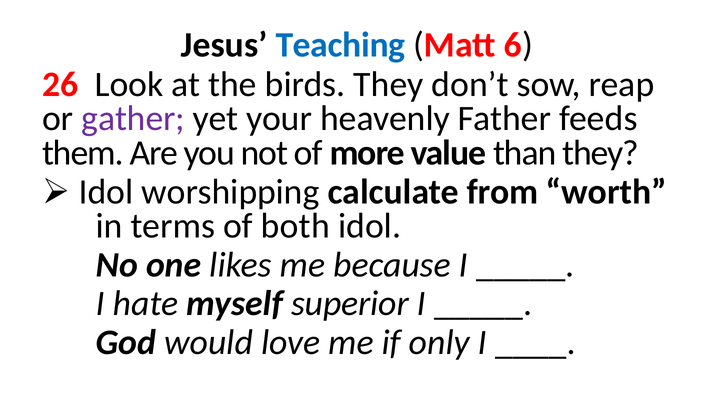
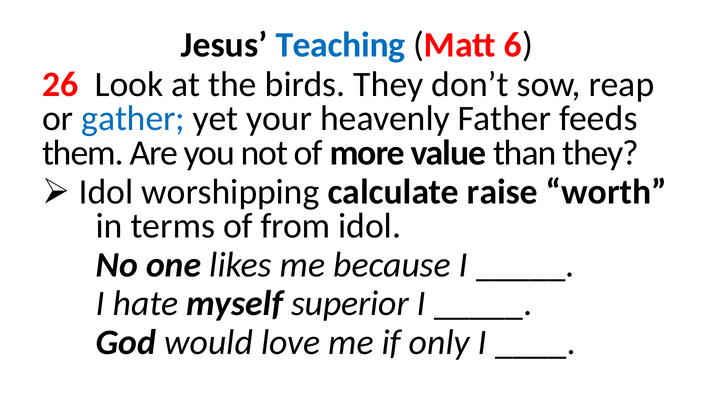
gather colour: purple -> blue (133, 119)
from: from -> raise (502, 192)
both: both -> from (296, 226)
